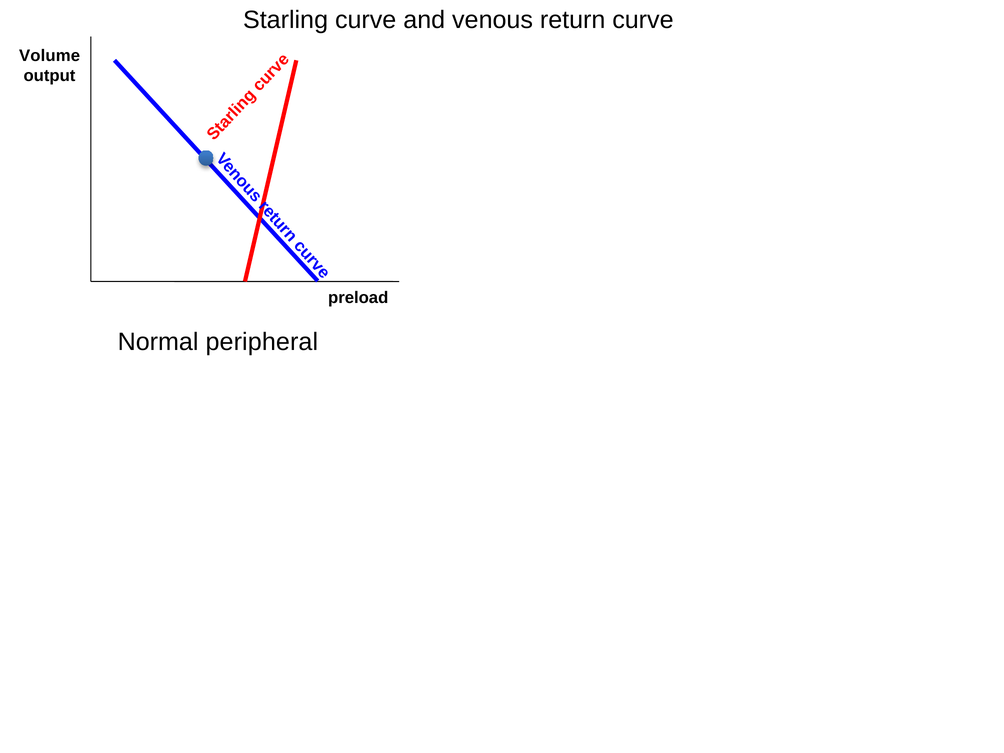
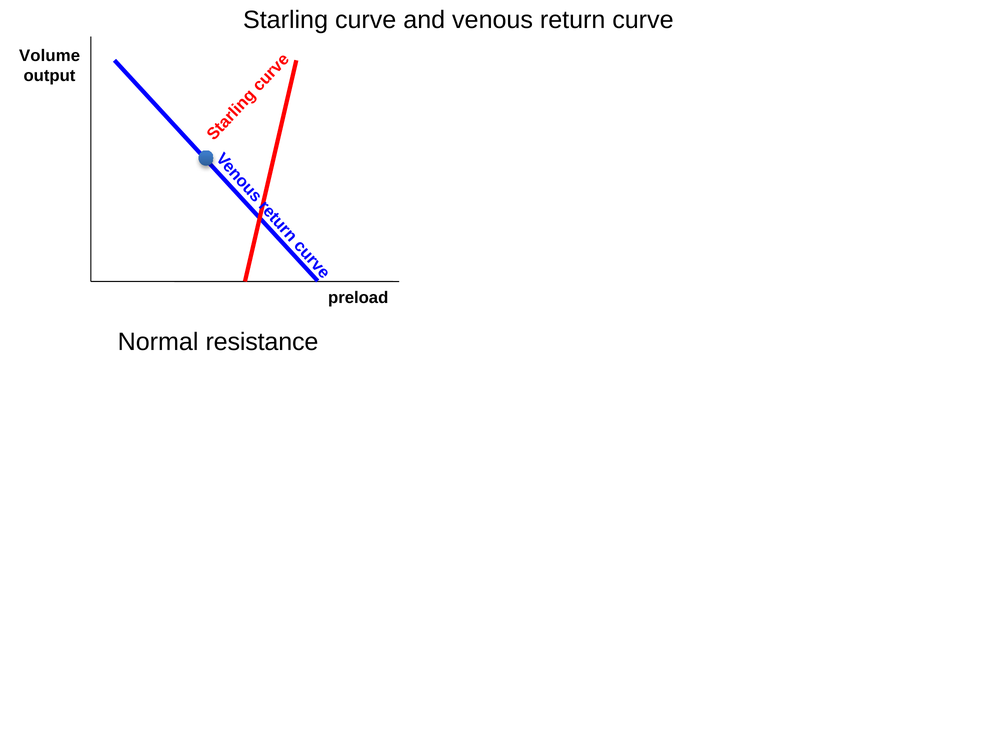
peripheral: peripheral -> resistance (262, 342)
